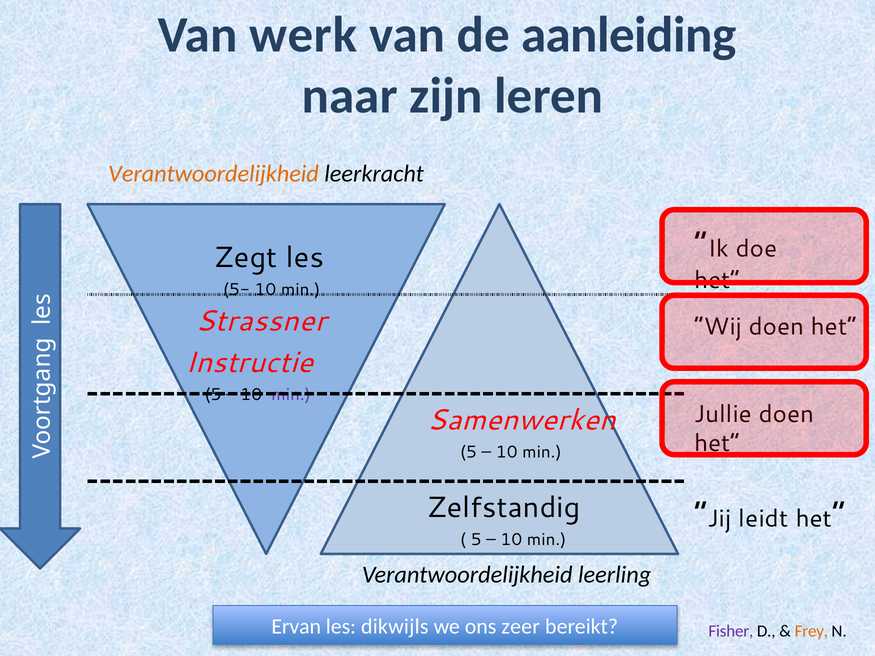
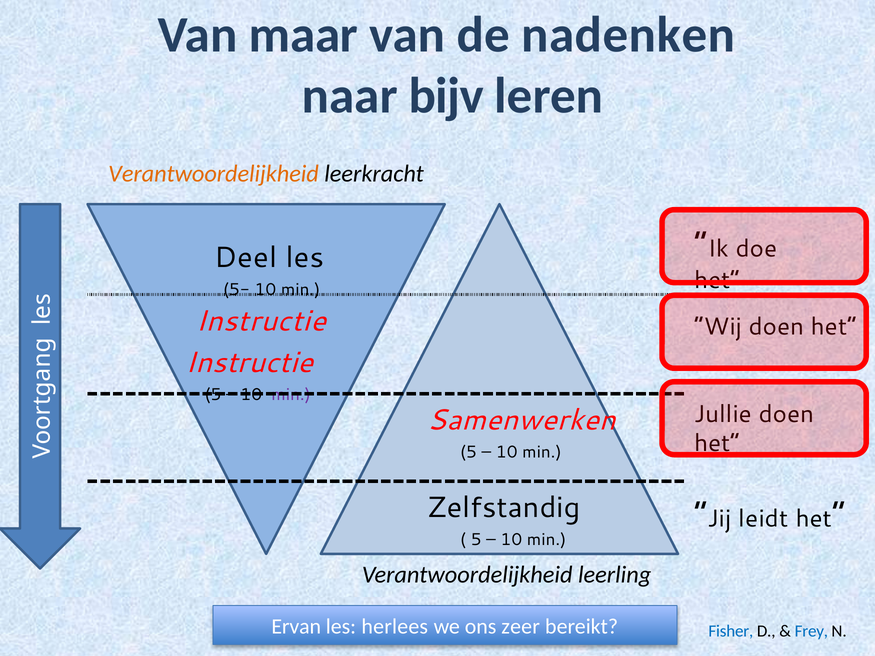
werk: werk -> maar (303, 35)
aanleiding: aanleiding -> nadenken (628, 35)
zijn: zijn -> bijv (446, 96)
Zegt: Zegt -> Deel (246, 258)
Strassner: Strassner -> Instructie (261, 321)
dikwijls: dikwijls -> herlees (395, 627)
Fisher colour: purple -> blue (731, 632)
Frey colour: orange -> blue (811, 632)
